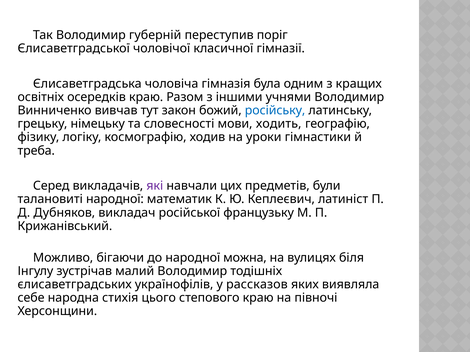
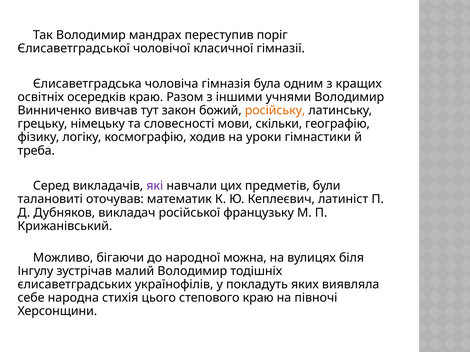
губерній: губерній -> мандрах (155, 35)
російську colour: blue -> orange (275, 111)
ходить: ходить -> скільки (279, 124)
талановиті народної: народної -> оточував (115, 200)
рассказов: рассказов -> покладуть (257, 285)
